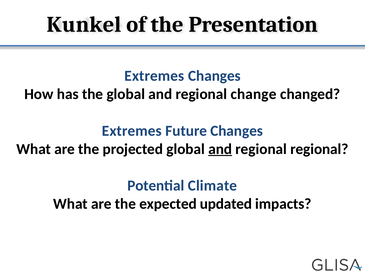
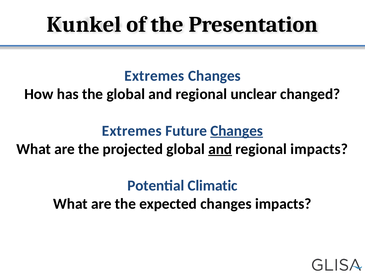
change: change -> unclear (254, 94)
Changes underline: none -> present (237, 131)
regional regional: regional -> impacts (319, 149)
Climate: Climate -> Climatic (213, 185)
expected updated: updated -> changes (226, 204)
